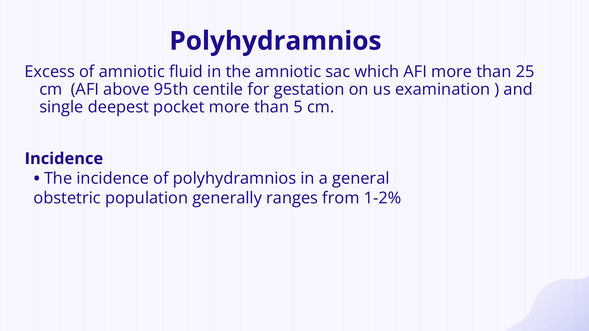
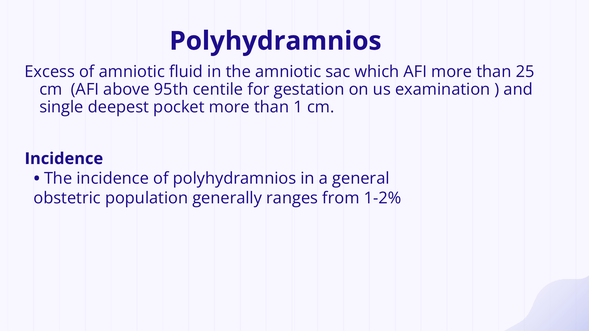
5: 5 -> 1 (298, 107)
